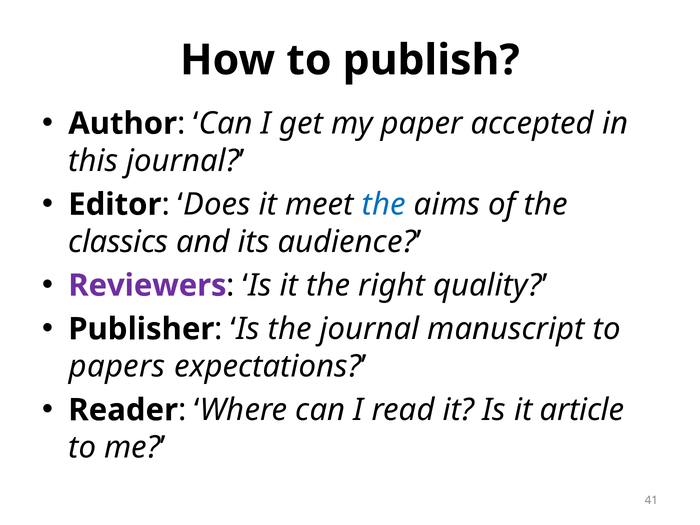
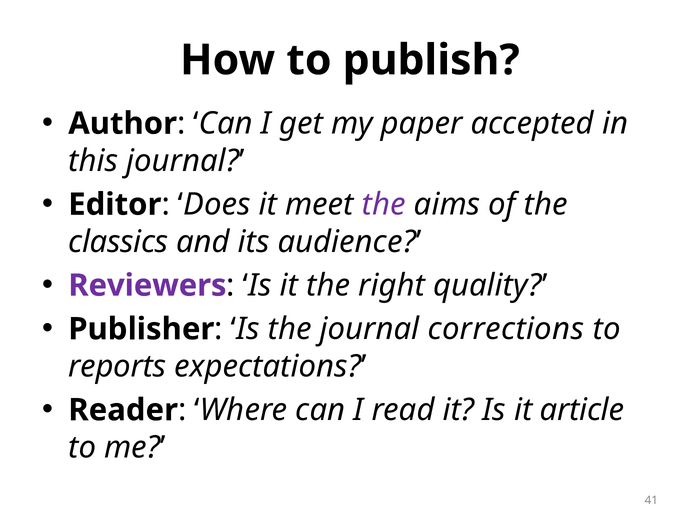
the colour: blue -> purple (384, 205)
manuscript: manuscript -> corrections (506, 329)
papers: papers -> reports (117, 366)
